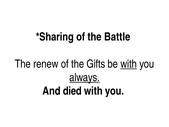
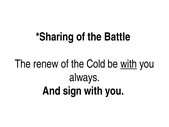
Gifts: Gifts -> Cold (96, 64)
always underline: present -> none (85, 77)
died: died -> sign (72, 91)
